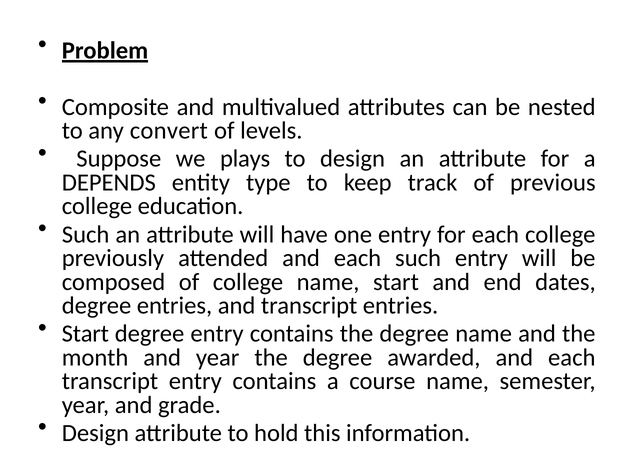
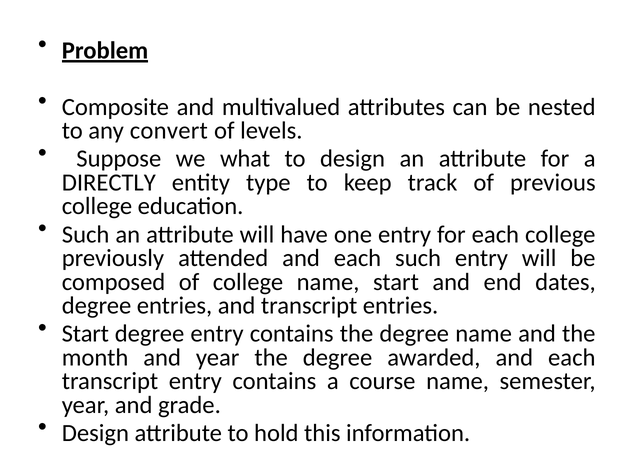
plays: plays -> what (245, 159)
DEPENDS: DEPENDS -> DIRECTLY (109, 182)
